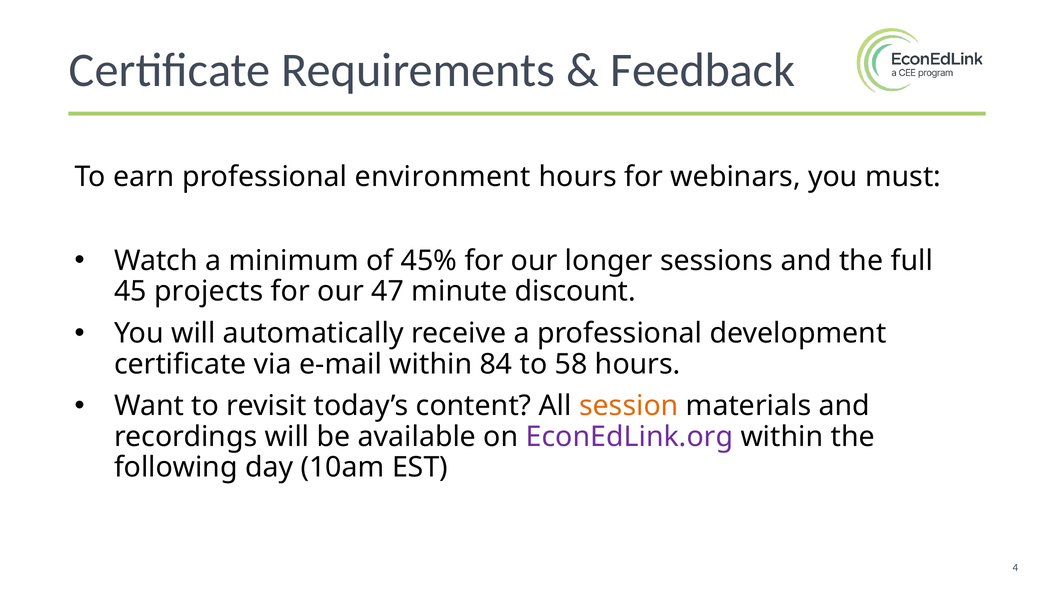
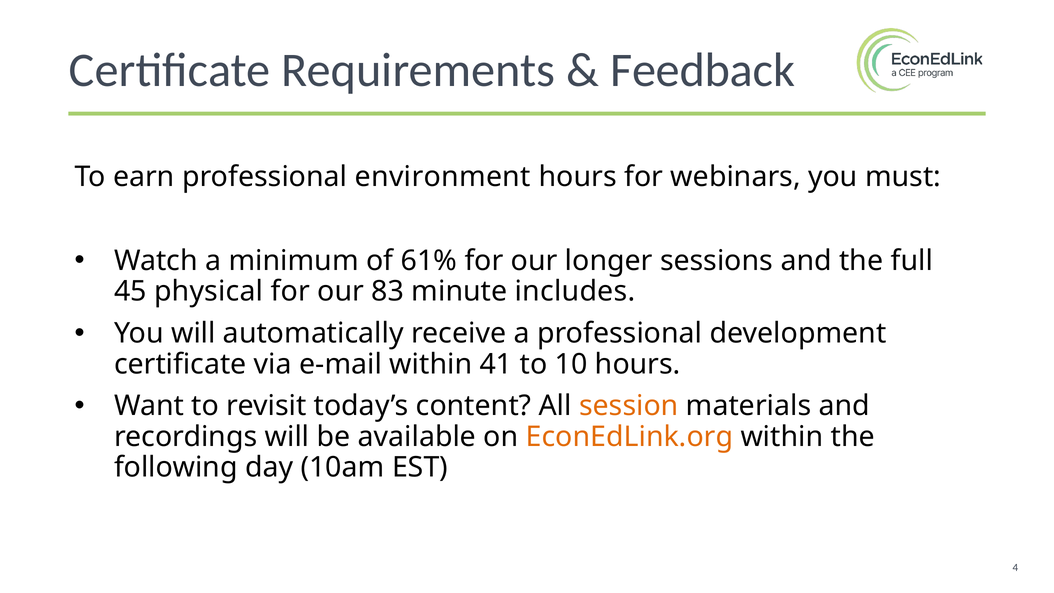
45%: 45% -> 61% (429, 261)
projects: projects -> physical (209, 291)
47: 47 -> 83 (388, 291)
discount: discount -> includes (575, 291)
84: 84 -> 41 (496, 364)
58: 58 -> 10 (571, 364)
EconEdLink.org colour: purple -> orange (629, 437)
